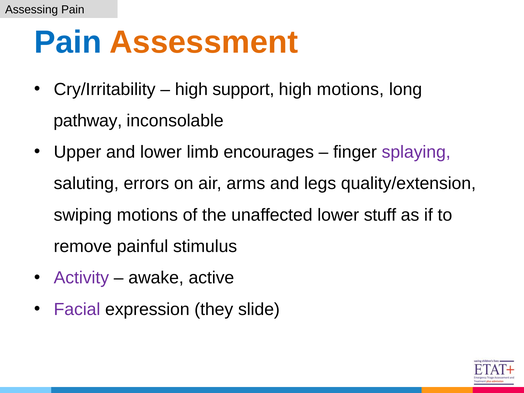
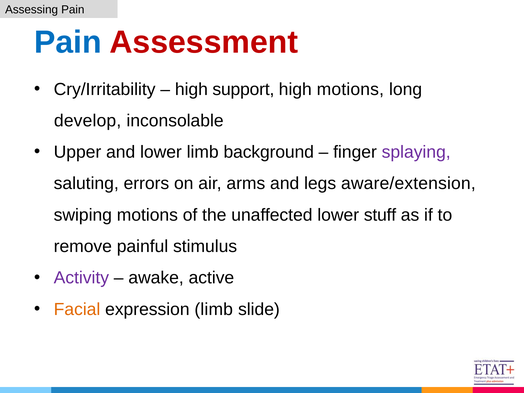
Assessment colour: orange -> red (204, 42)
pathway: pathway -> develop (88, 121)
encourages: encourages -> background (269, 152)
quality/extension: quality/extension -> aware/extension (408, 184)
Facial colour: purple -> orange (77, 309)
expression they: they -> limb (214, 309)
